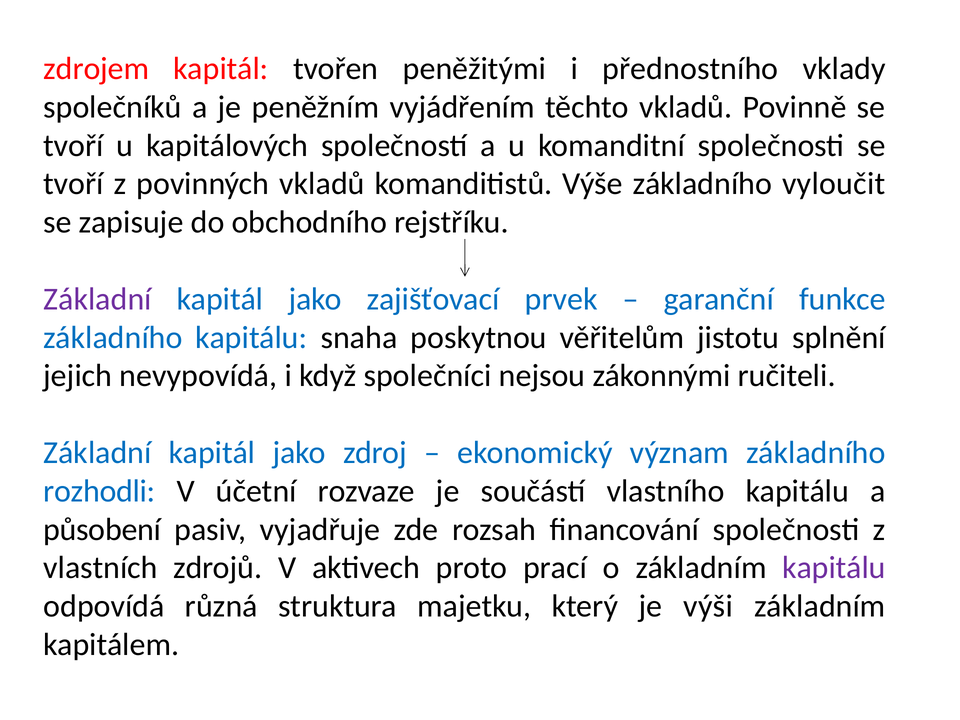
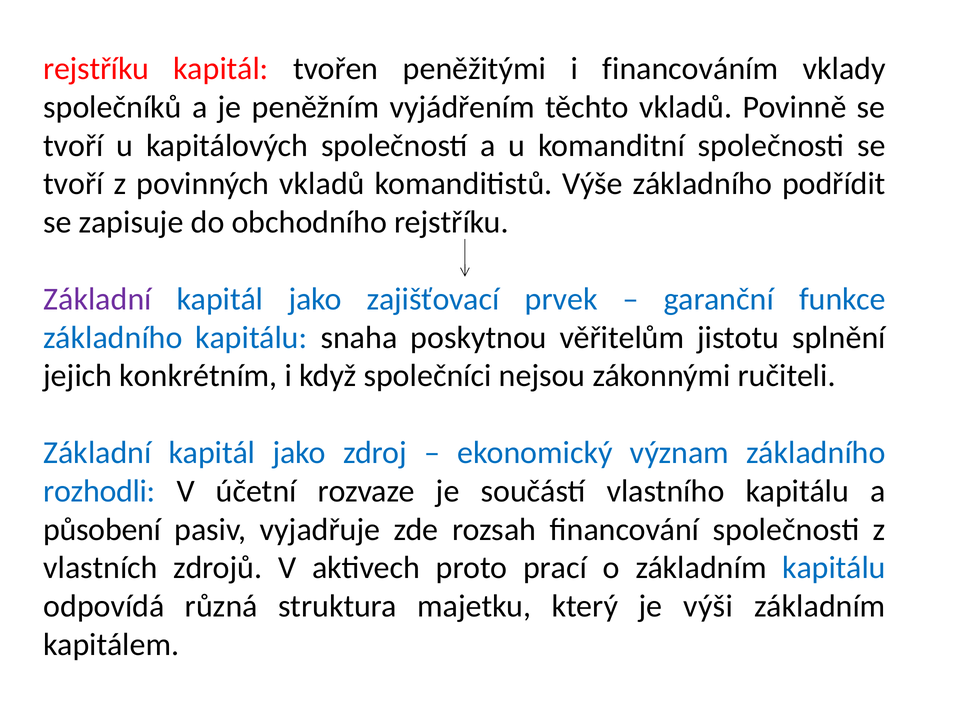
zdrojem: zdrojem -> rejstříku (96, 69)
přednostního: přednostního -> financováním (690, 69)
vyloučit: vyloučit -> podřídit (834, 184)
nevypovídá: nevypovídá -> konkrétním (198, 376)
kapitálu colour: purple -> blue (834, 568)
